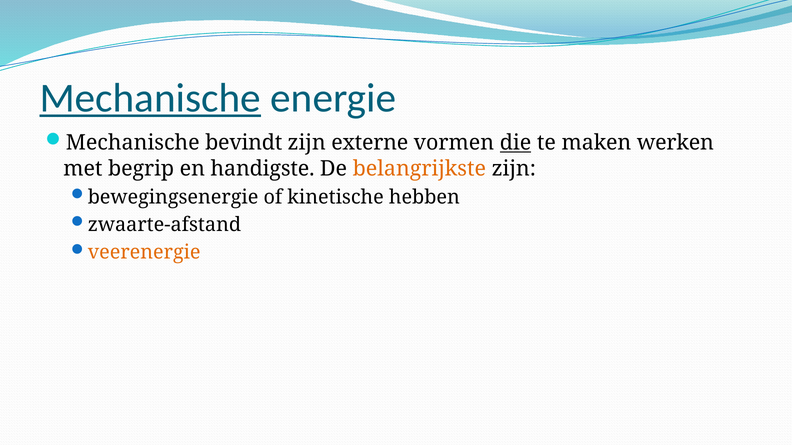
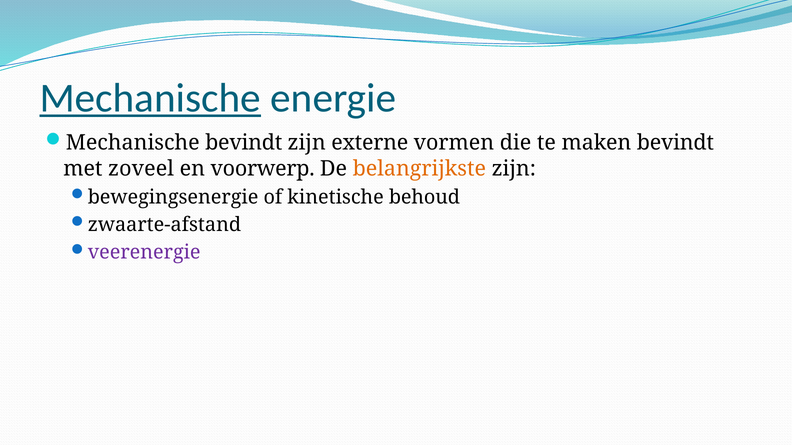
die underline: present -> none (516, 143)
maken werken: werken -> bevindt (675, 143)
begrip: begrip -> zoveel (141, 169)
handigste: handigste -> voorwerp (263, 169)
hebben: hebben -> behoud (424, 197)
veerenergie colour: orange -> purple (144, 253)
